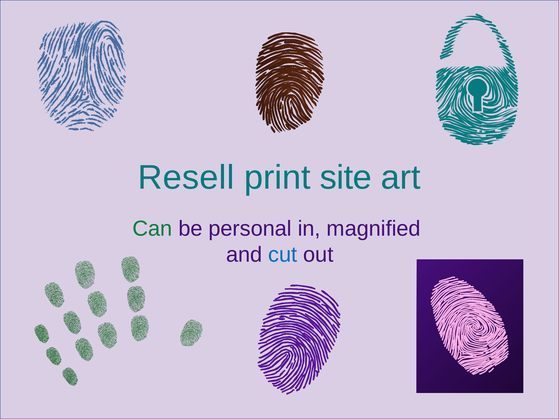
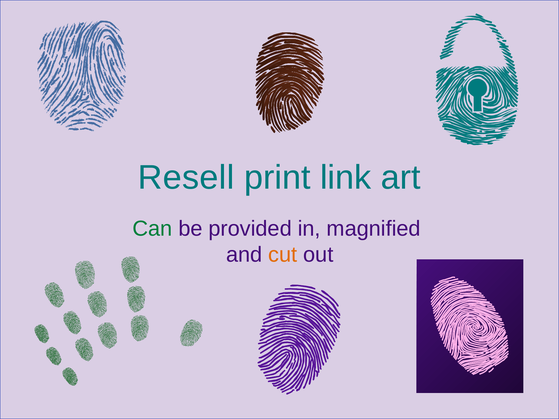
site: site -> link (346, 178)
personal: personal -> provided (250, 229)
cut colour: blue -> orange (283, 255)
